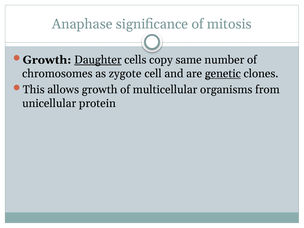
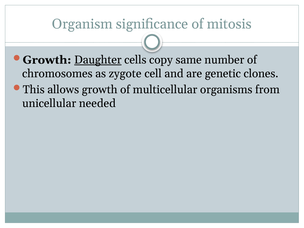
Anaphase: Anaphase -> Organism (82, 24)
genetic underline: present -> none (223, 74)
protein: protein -> needed (97, 103)
